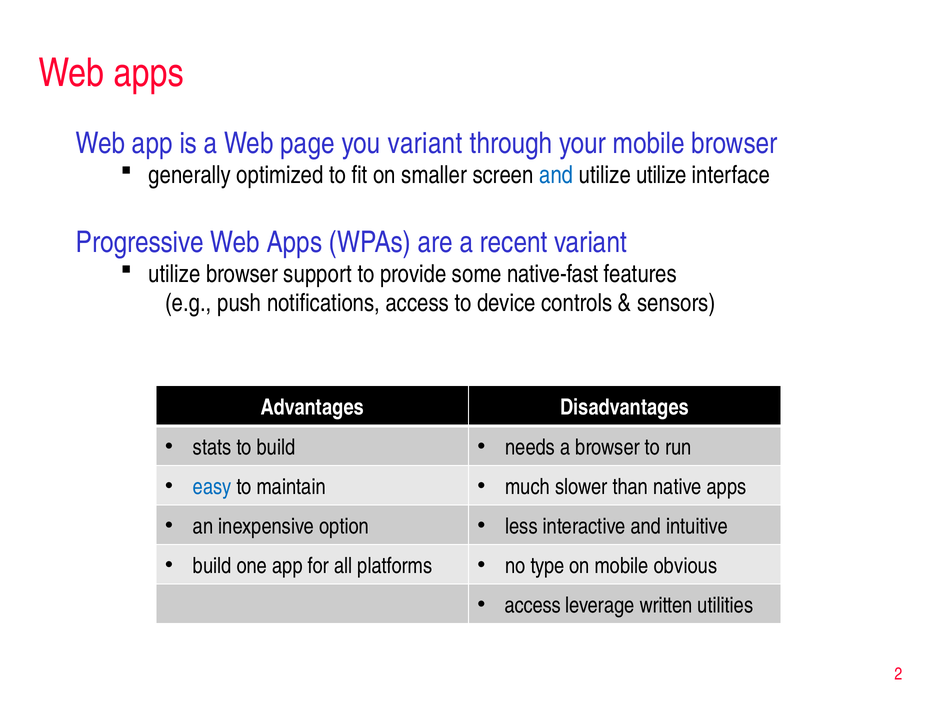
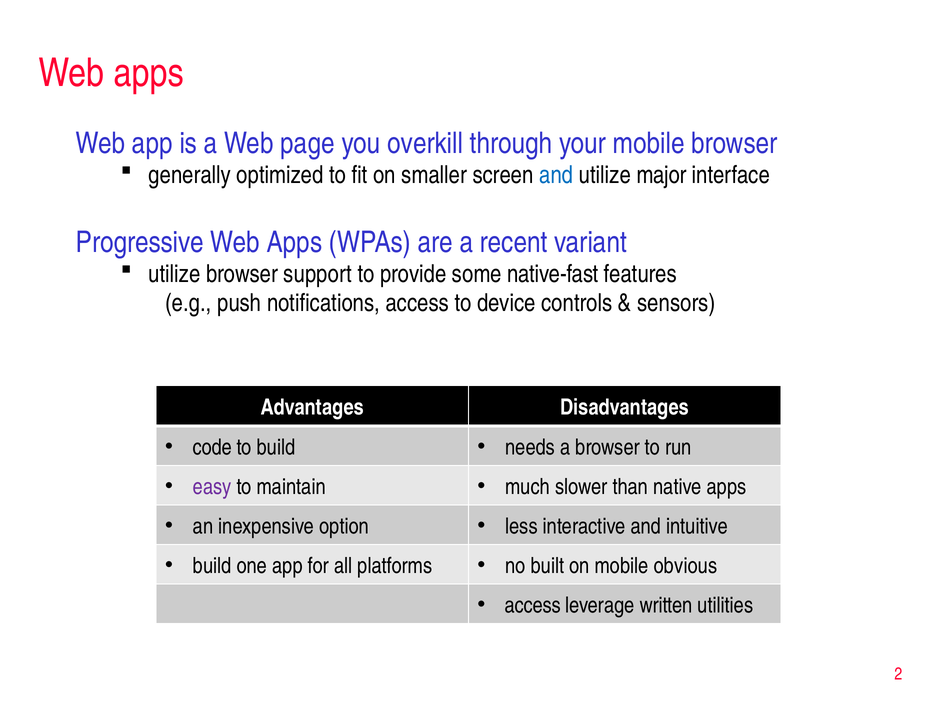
you variant: variant -> overkill (425, 143)
utilize utilize: utilize -> major (661, 175)
stats: stats -> code (212, 447)
easy colour: blue -> purple (212, 487)
type: type -> built (547, 566)
